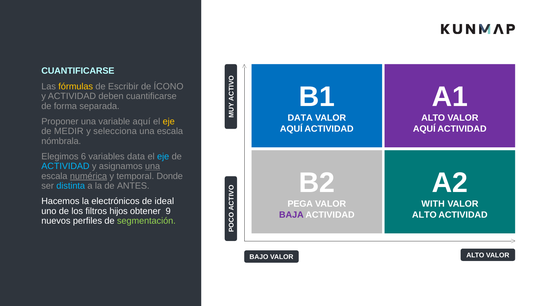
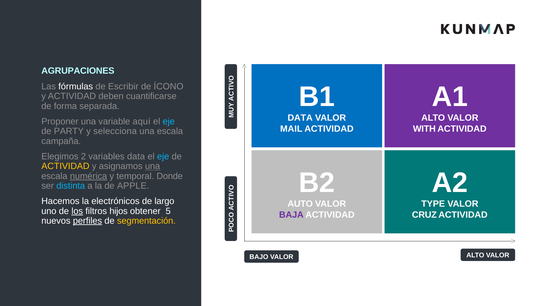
CUANTIFICARSE: CUANTIFICARSE -> AGRUPACIONES (78, 71)
fórmulas colour: yellow -> white (76, 86)
eje colour: yellow -> light blue (169, 121)
AQUÍ: AQUÍ -> MAIL (291, 129)
AQUÍ: AQUÍ -> WITH (424, 129)
MEDIR: MEDIR -> PARTY (69, 131)
nómbrala: nómbrala -> campaña (61, 141)
6: 6 -> 2 (83, 156)
ACTIVIDAD colour: light blue -> yellow (65, 166)
ANTES: ANTES -> APPLE (133, 185)
ideal: ideal -> largo (164, 201)
PEGA: PEGA -> AUTO (300, 204)
WITH: WITH -> TYPE (433, 204)
los underline: none -> present (77, 211)
9: 9 -> 5 (168, 211)
ALTO: ALTO -> CRUZ (424, 214)
perfiles underline: none -> present (87, 220)
segmentación colour: light green -> yellow (146, 220)
